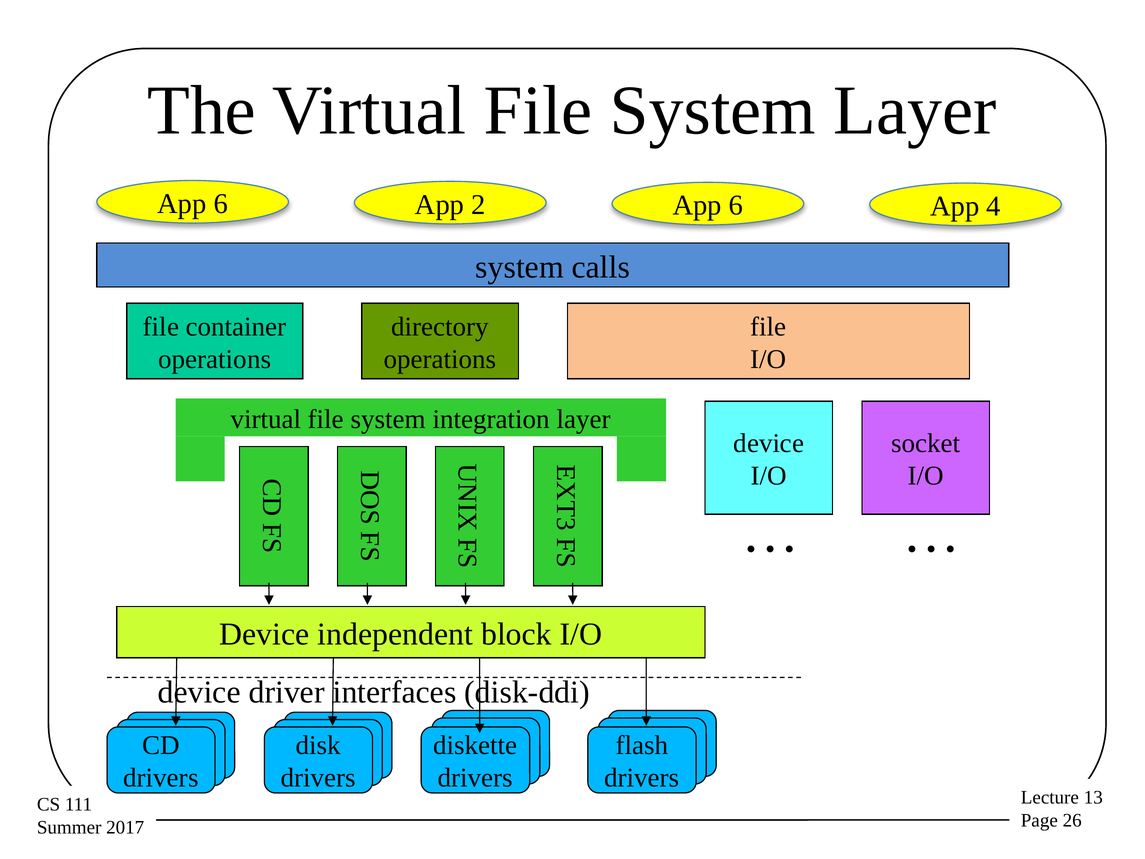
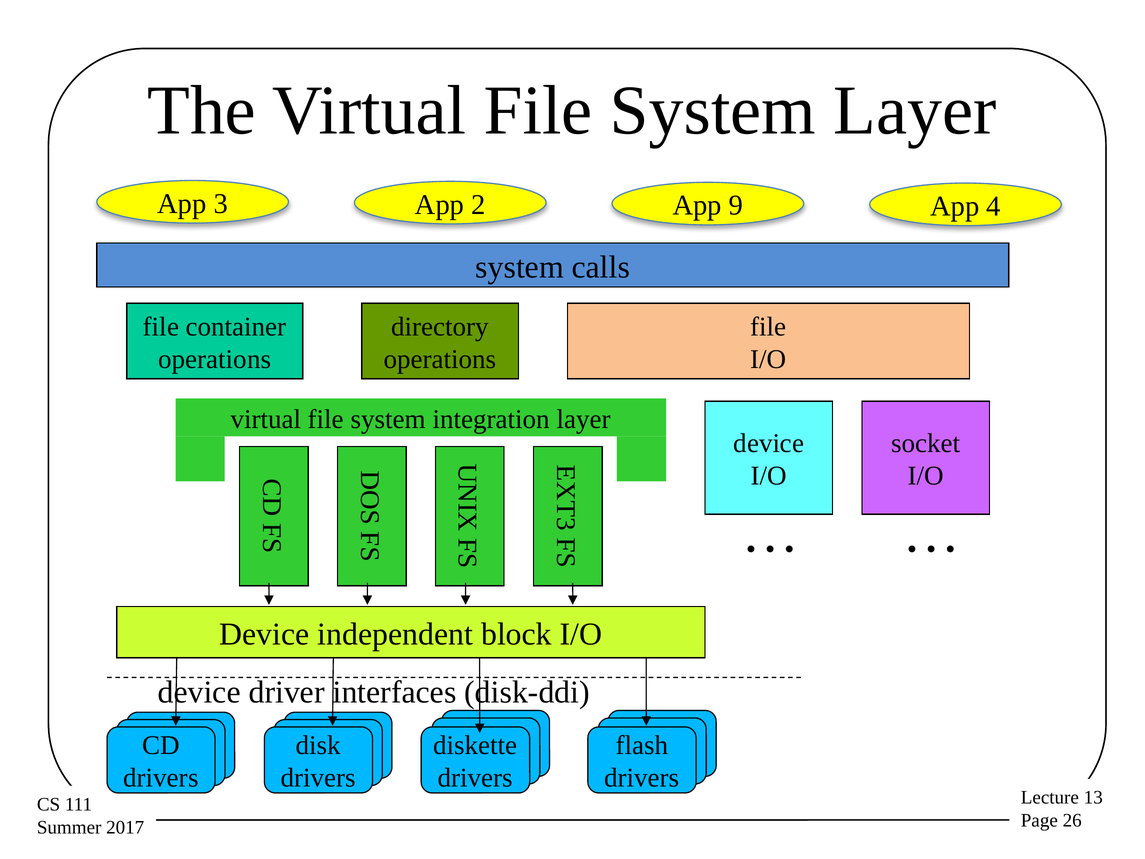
6: 6 -> 3 (221, 204)
2 App 6: 6 -> 9 (736, 205)
